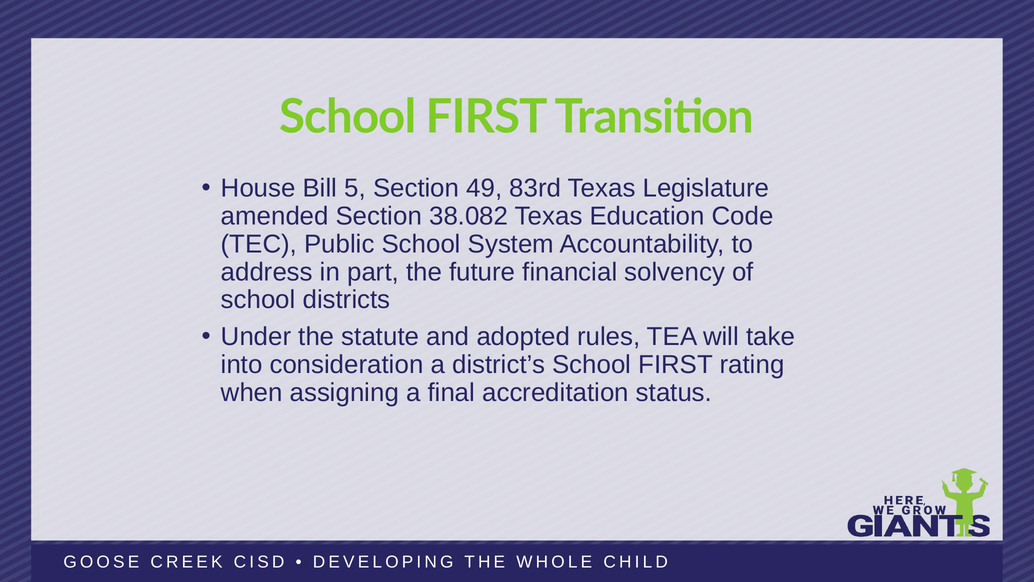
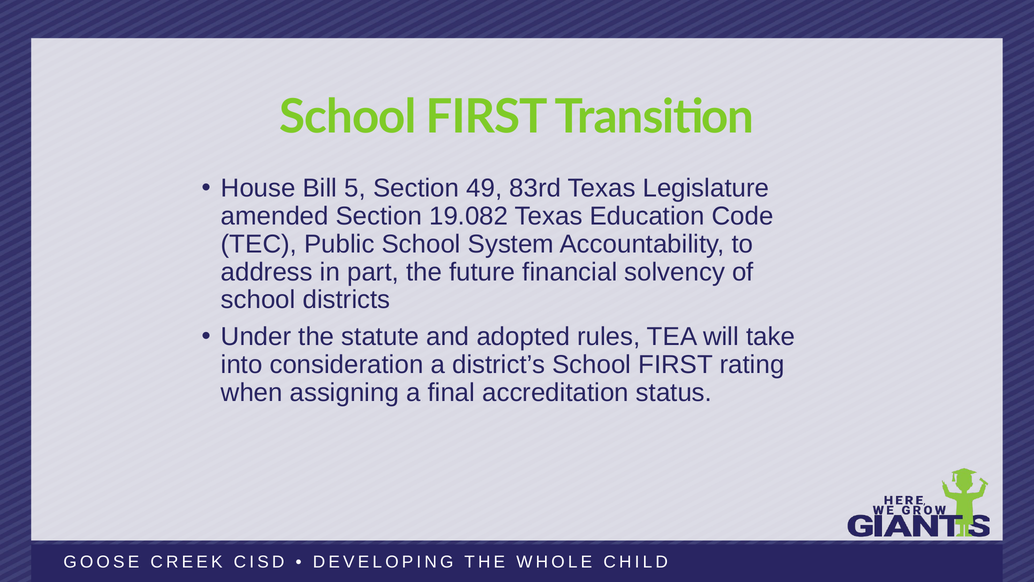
38.082: 38.082 -> 19.082 (469, 216)
